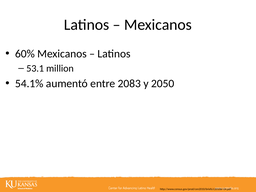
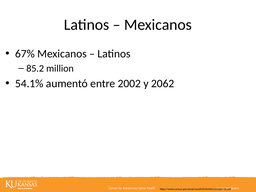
60%: 60% -> 67% (25, 54)
53.1: 53.1 -> 85.2 (35, 68)
2083: 2083 -> 2002 (129, 84)
2050: 2050 -> 2062 (163, 84)
